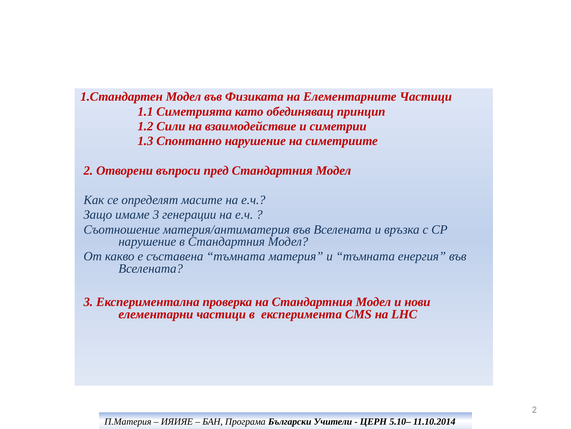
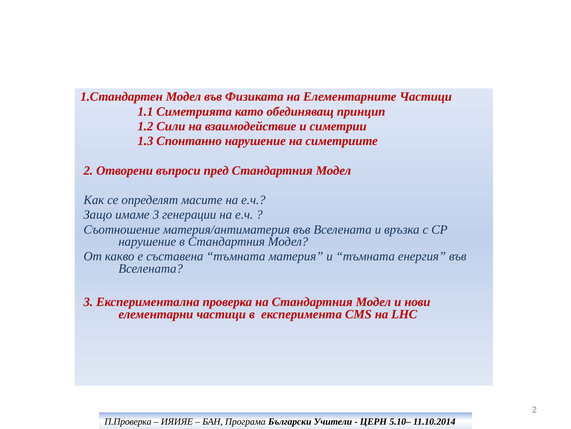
П.Материя: П.Материя -> П.Проверка (128, 421)
